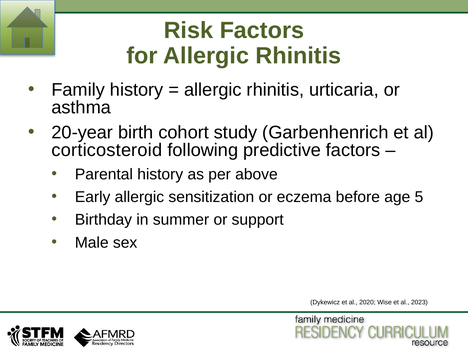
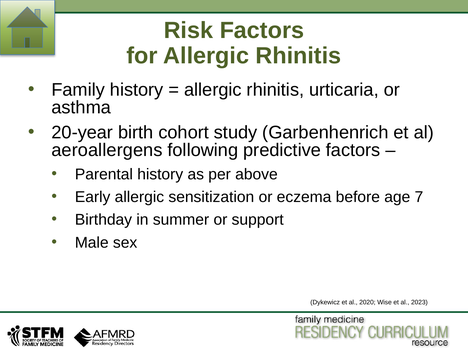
corticosteroid: corticosteroid -> aeroallergens (107, 150)
5: 5 -> 7 (419, 197)
